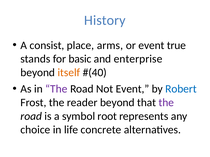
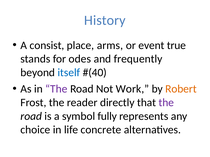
basic: basic -> odes (80, 59)
enterprise: enterprise -> frequently (138, 59)
itself colour: orange -> blue (69, 73)
Not Event: Event -> Work (132, 89)
Robert colour: blue -> orange (181, 89)
reader beyond: beyond -> directly (117, 103)
root: root -> fully (107, 116)
